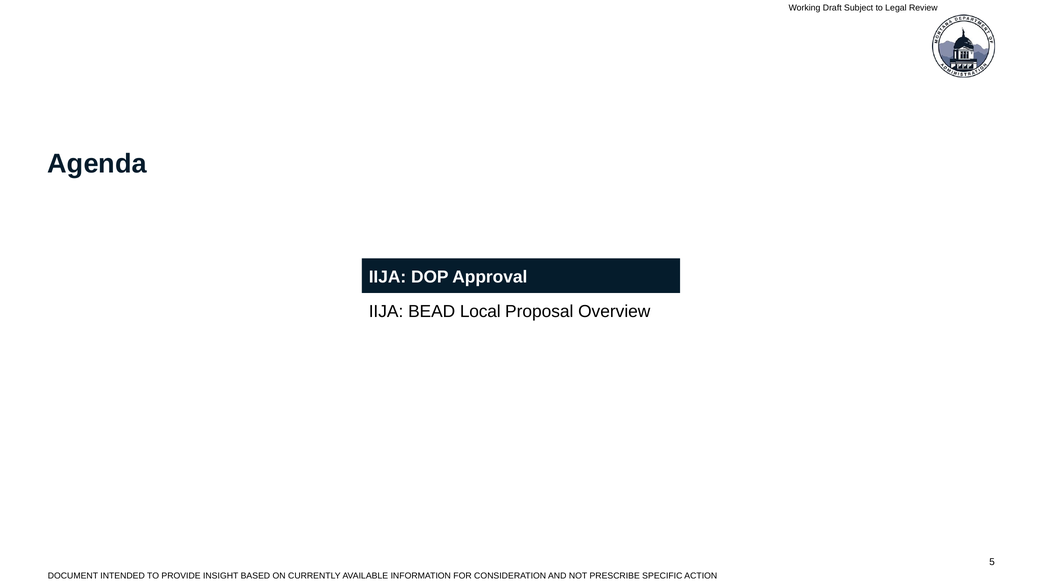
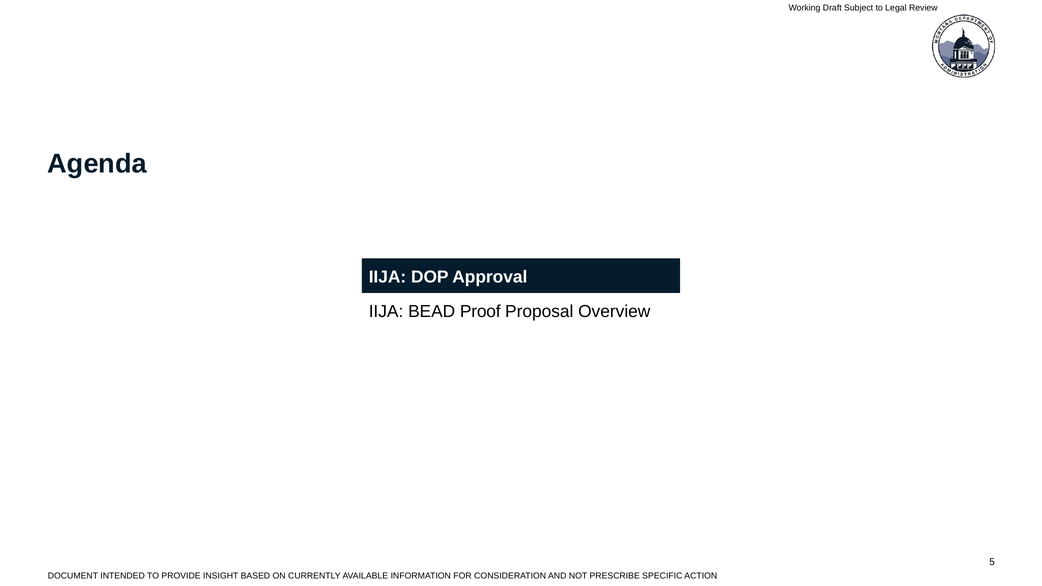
Local: Local -> Proof (480, 312)
